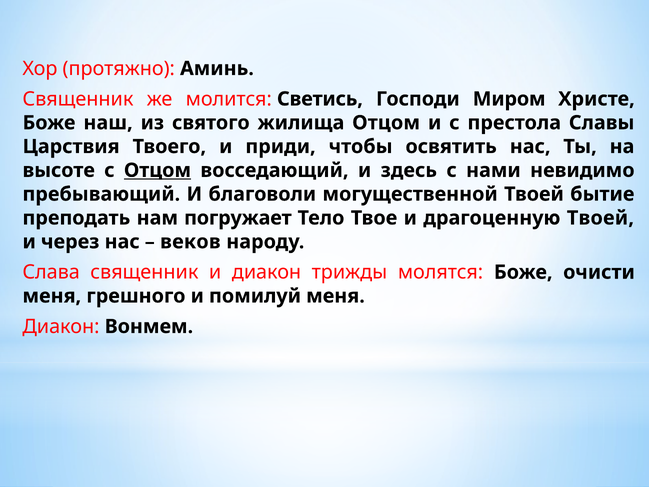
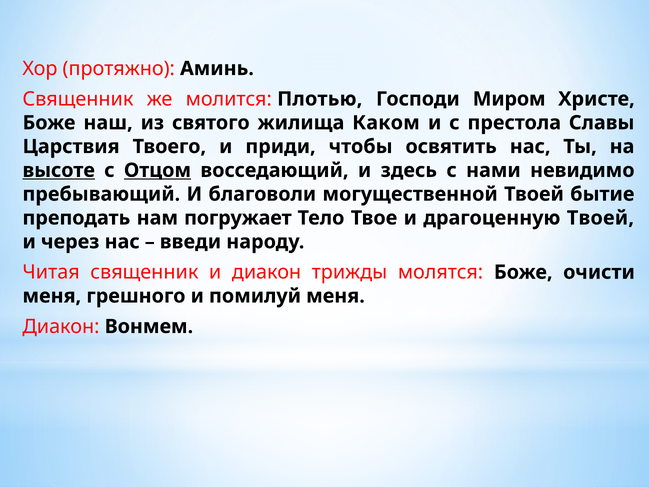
Светись: Светись -> Плотью (320, 99)
жилища Отцом: Отцом -> Каком (386, 123)
высоте underline: none -> present (59, 170)
веков: веков -> введи (190, 242)
Слава: Слава -> Читая (51, 272)
